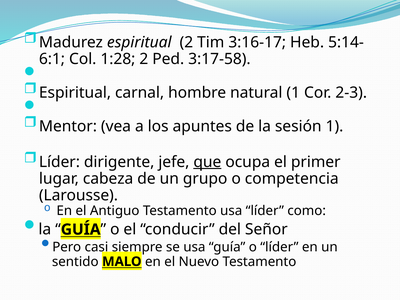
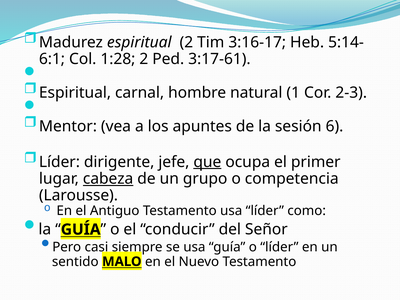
3:17-58: 3:17-58 -> 3:17-61 (219, 59)
sesión 1: 1 -> 6 (335, 126)
cabeza underline: none -> present (108, 179)
